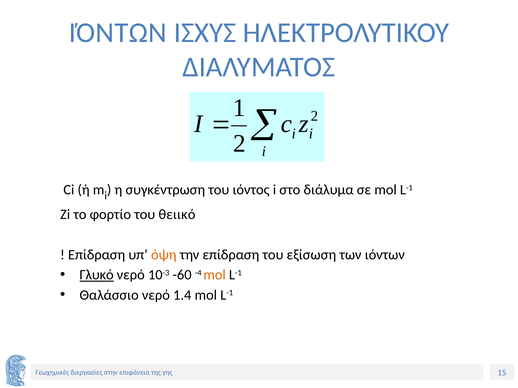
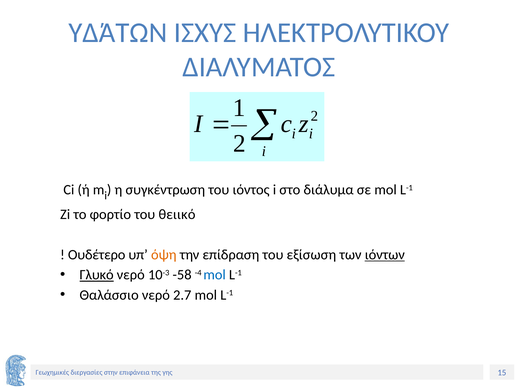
ΙΌΝΤΩΝ: ΙΌΝΤΩΝ -> ΥΔΆΤΩΝ (118, 33)
Επίδραση: Επίδραση -> Ουδέτερο (97, 255)
ιόντων underline: none -> present (385, 255)
-60: -60 -> -58 (182, 275)
mol colour: orange -> blue (215, 275)
1.4: 1.4 -> 2.7 (182, 295)
